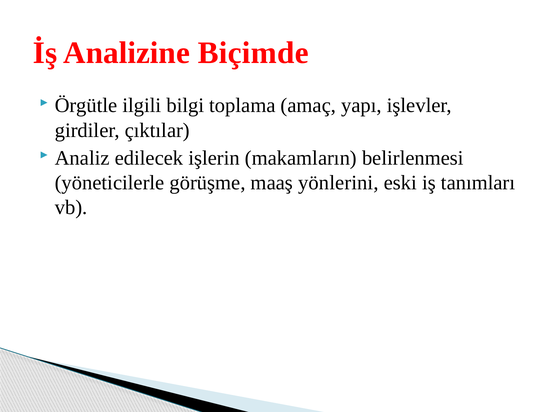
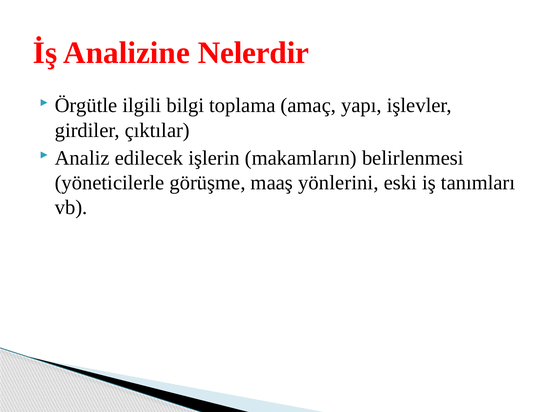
Biçimde: Biçimde -> Nelerdir (253, 53)
